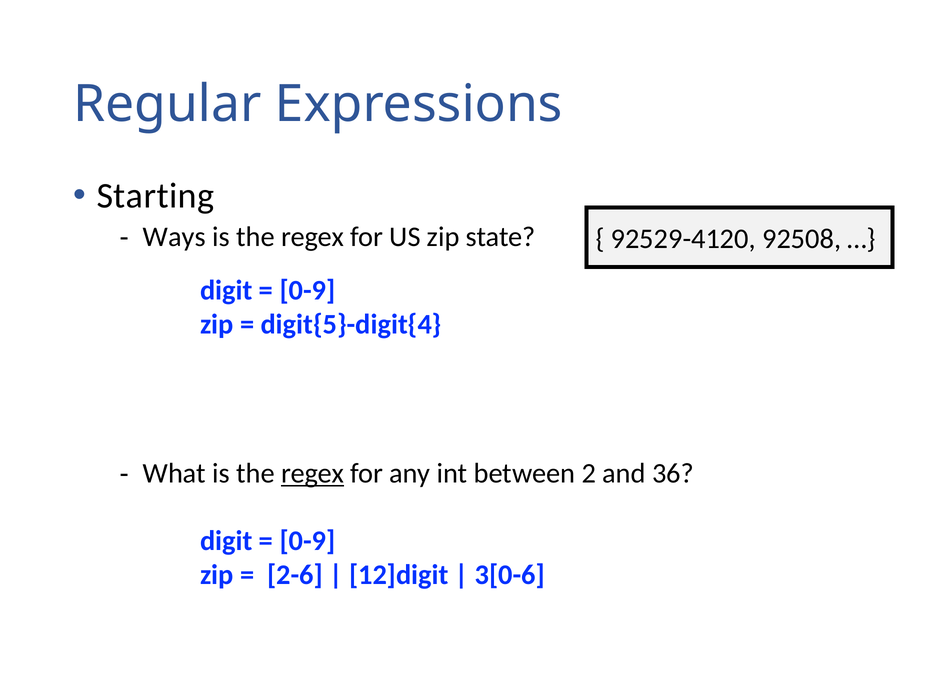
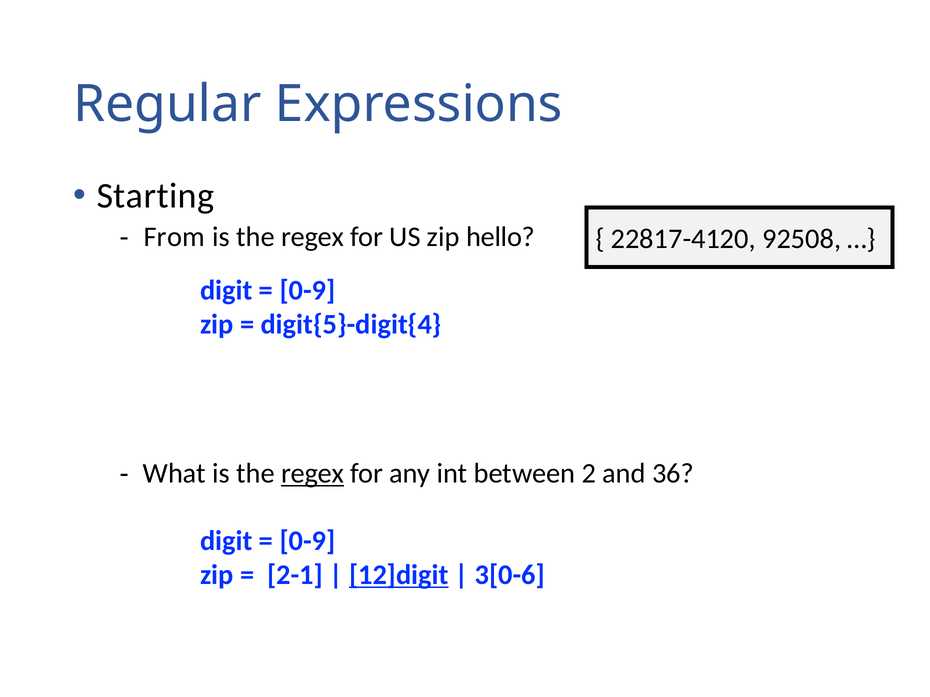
92529-4120: 92529-4120 -> 22817-4120 (683, 239)
Ways: Ways -> From (174, 237)
state: state -> hello (501, 237)
2-6: 2-6 -> 2-1 (295, 575)
12]digit underline: none -> present (399, 575)
